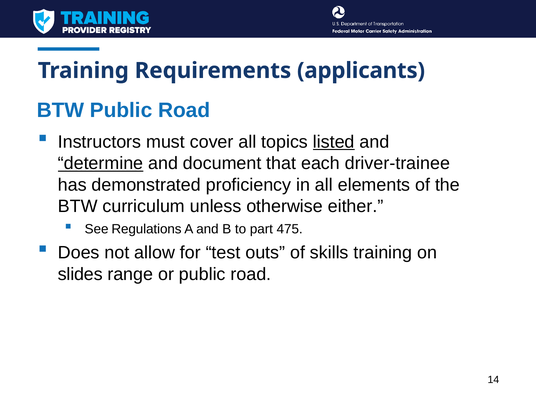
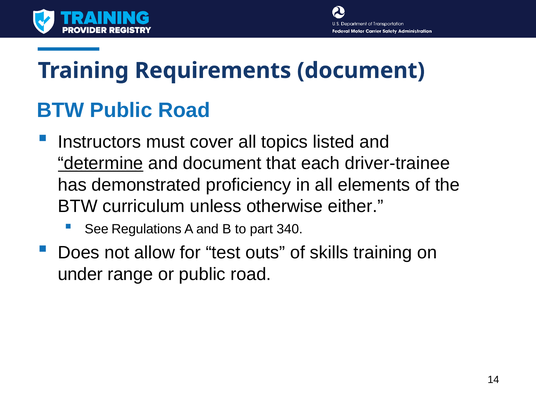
Requirements applicants: applicants -> document (361, 71)
listed underline: present -> none (334, 142)
475: 475 -> 340 (290, 229)
slides: slides -> under (80, 274)
